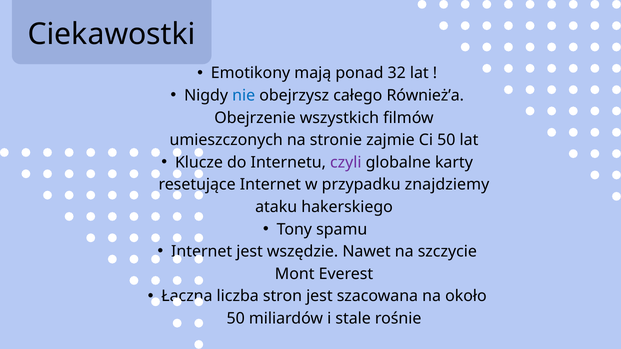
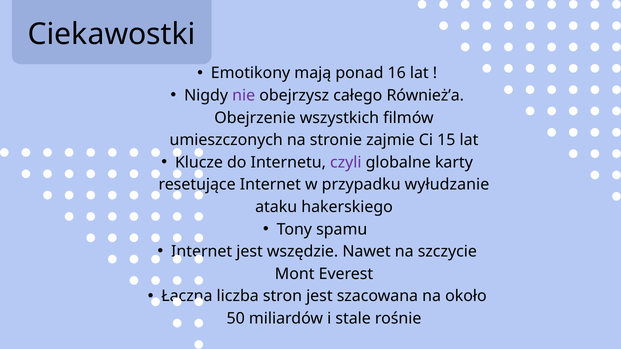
32: 32 -> 16 (397, 73)
nie colour: blue -> purple (244, 96)
Ci 50: 50 -> 15 (446, 140)
znajdziemy: znajdziemy -> wyłudzanie (447, 185)
